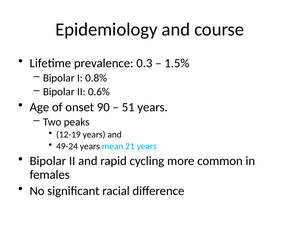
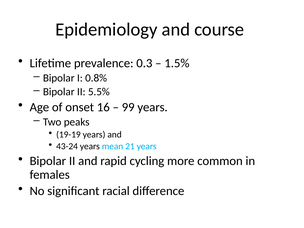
0.6%: 0.6% -> 5.5% (99, 92)
90: 90 -> 16 (103, 107)
51: 51 -> 99 (128, 107)
12-19: 12-19 -> 19-19 (68, 134)
49-24: 49-24 -> 43-24 (67, 146)
